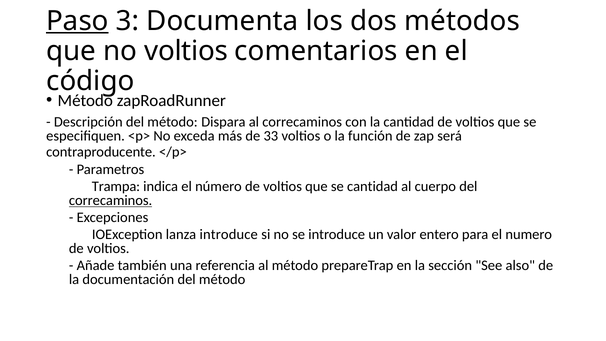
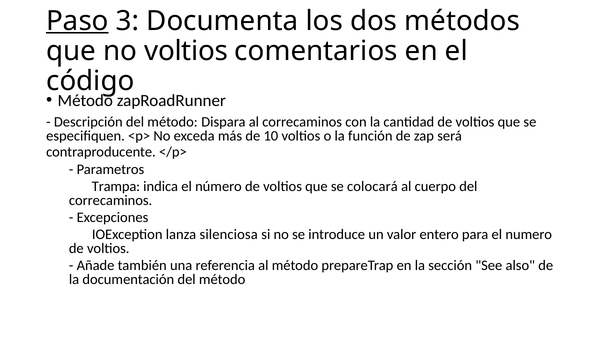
33: 33 -> 10 (271, 136)
se cantidad: cantidad -> colocará (372, 186)
correcaminos underline: present -> none (111, 200)
lanza introduce: introduce -> silenciosa (229, 234)
